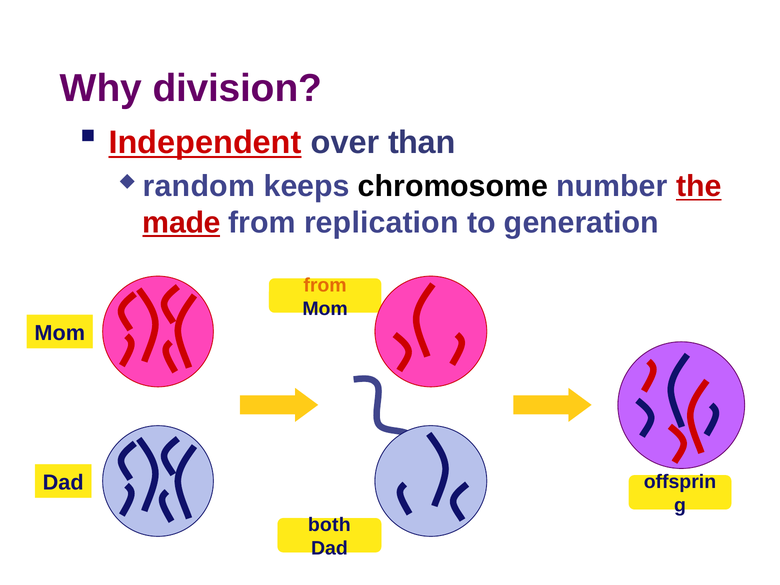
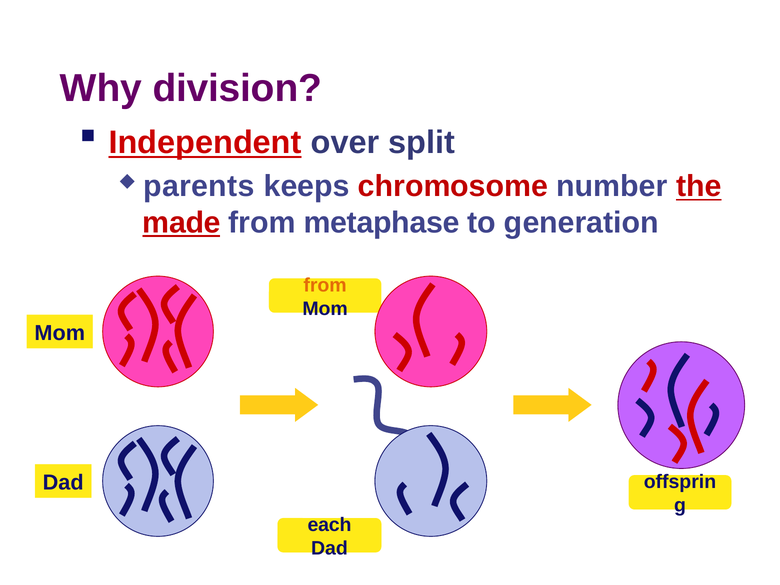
than: than -> split (422, 143)
random: random -> parents (199, 186)
chromosome colour: black -> red (453, 186)
replication: replication -> metaphase (382, 223)
both: both -> each (329, 525)
